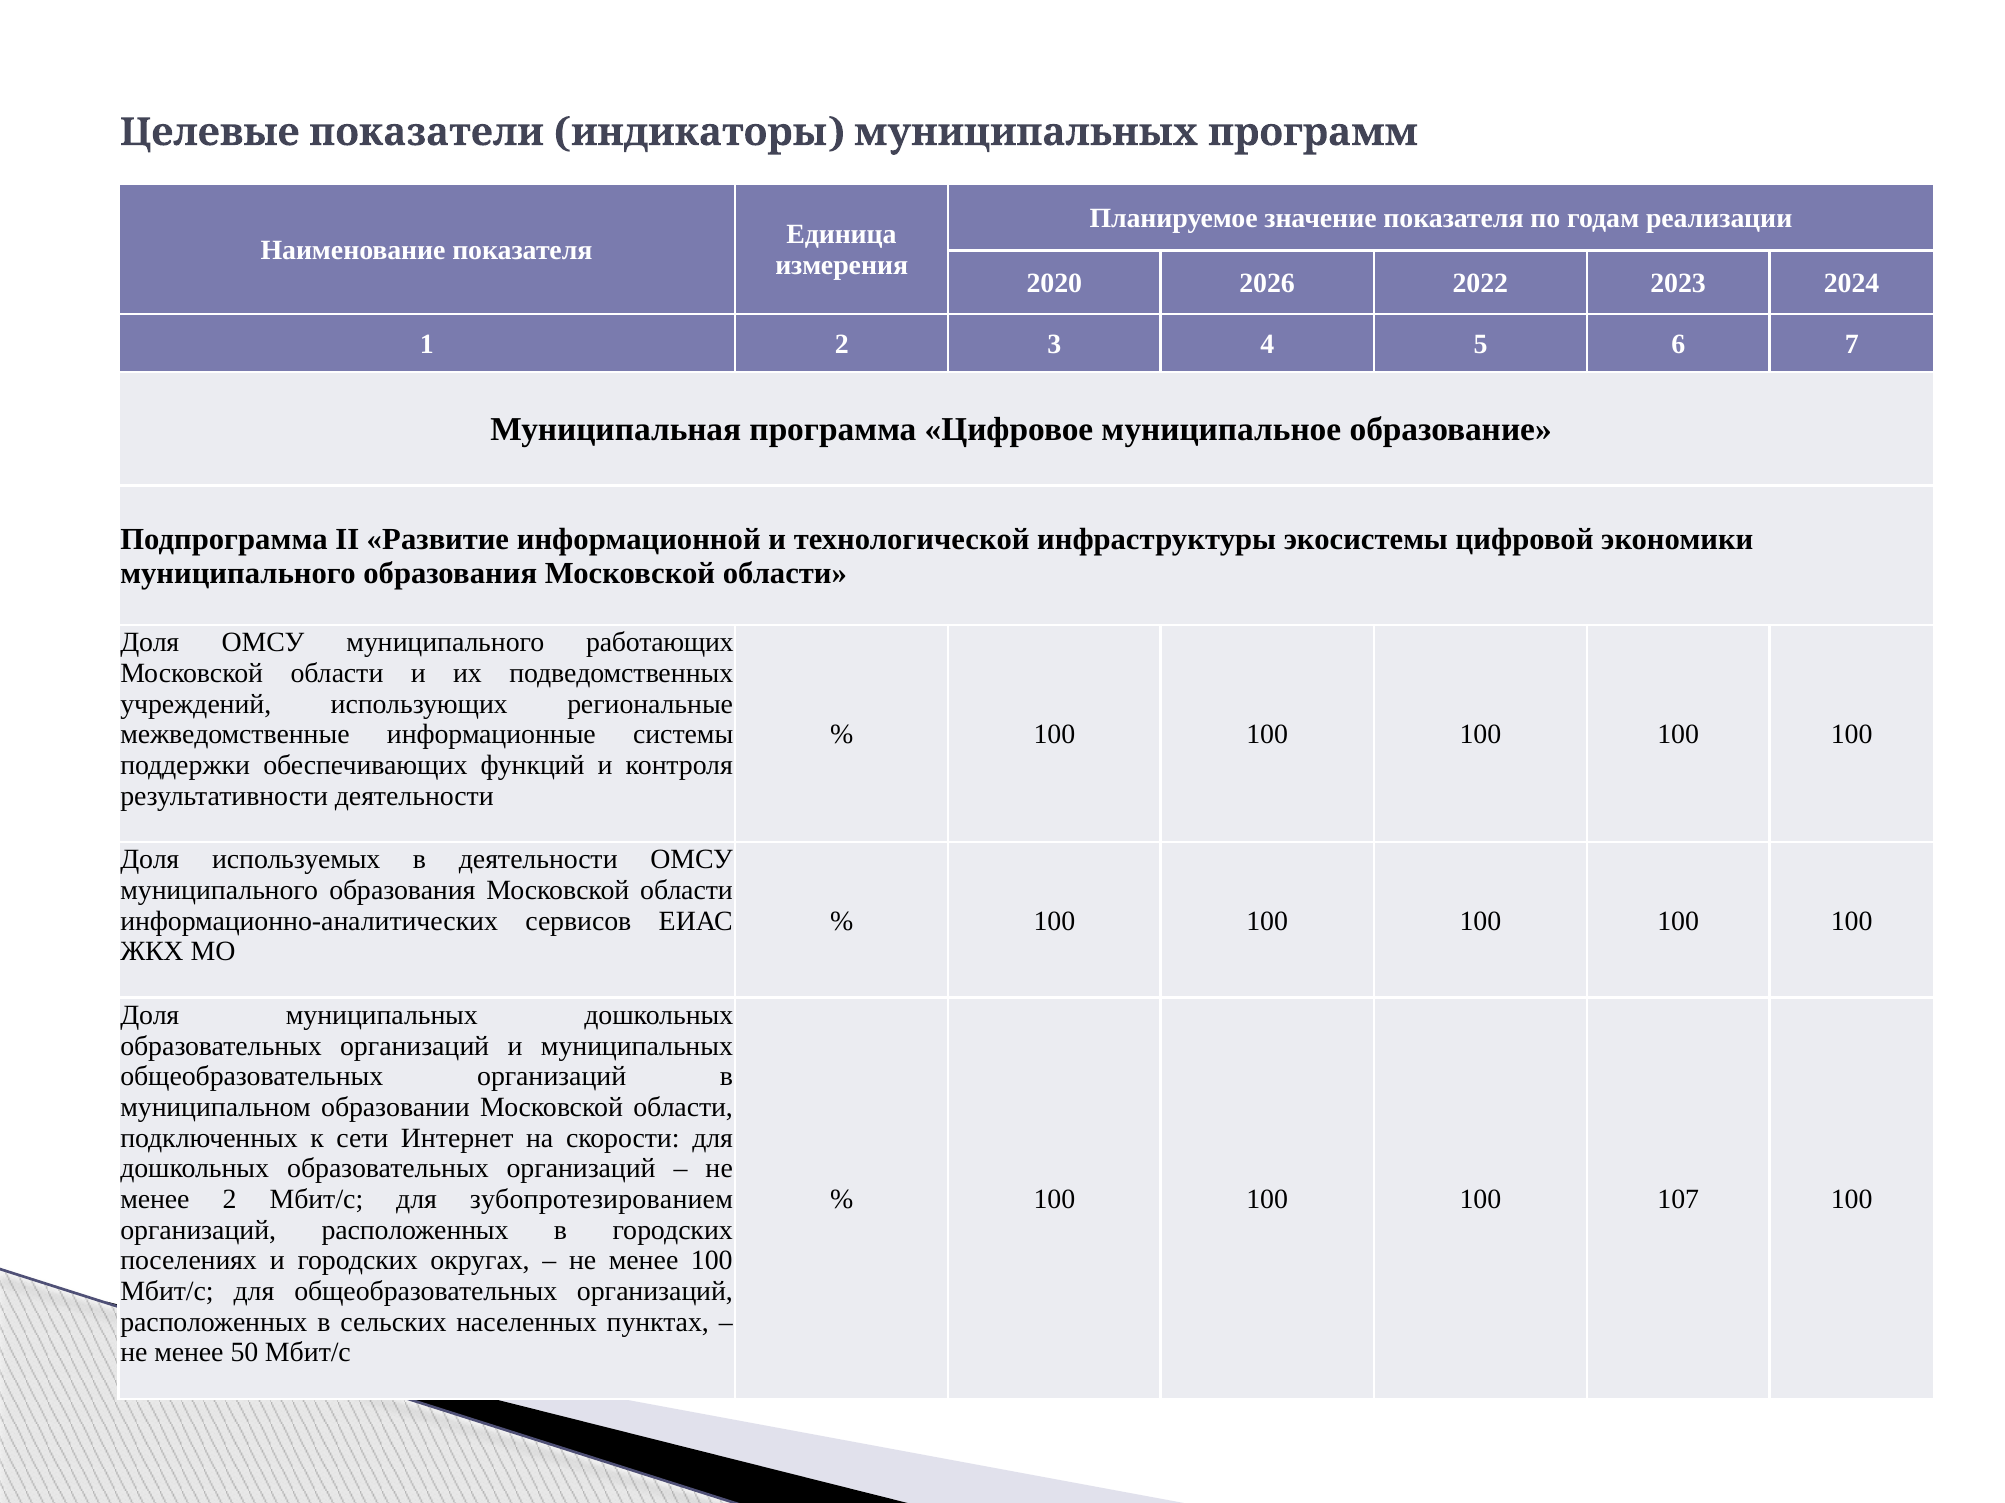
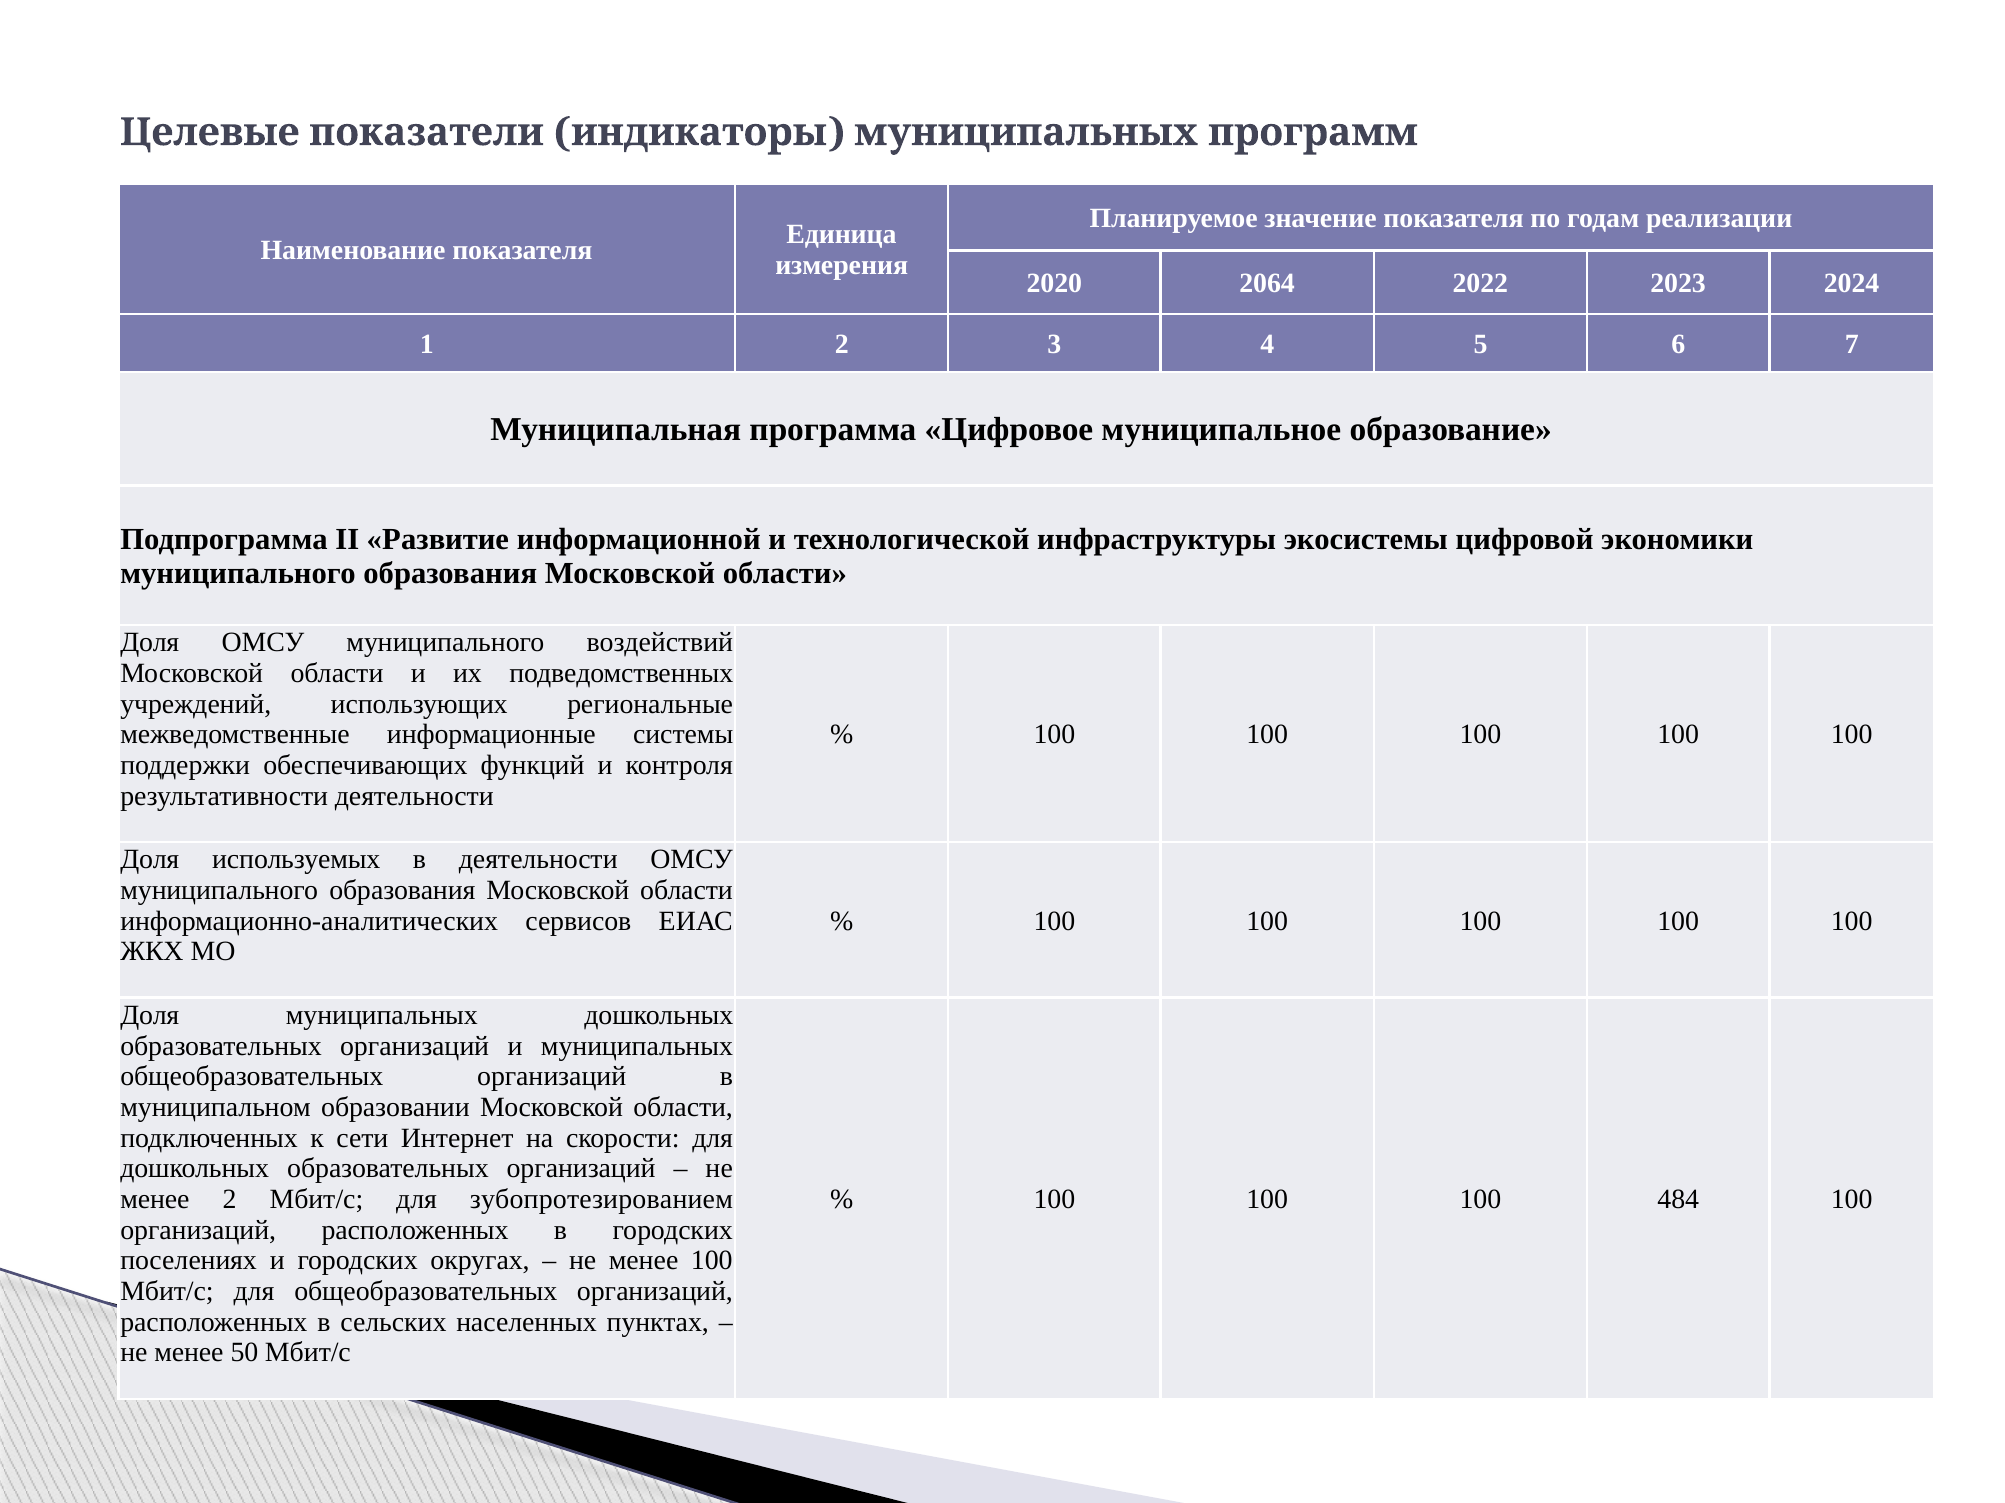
2026: 2026 -> 2064 (1267, 284)
работающих: работающих -> воздействий (660, 643)
107: 107 -> 484 (1678, 1200)
